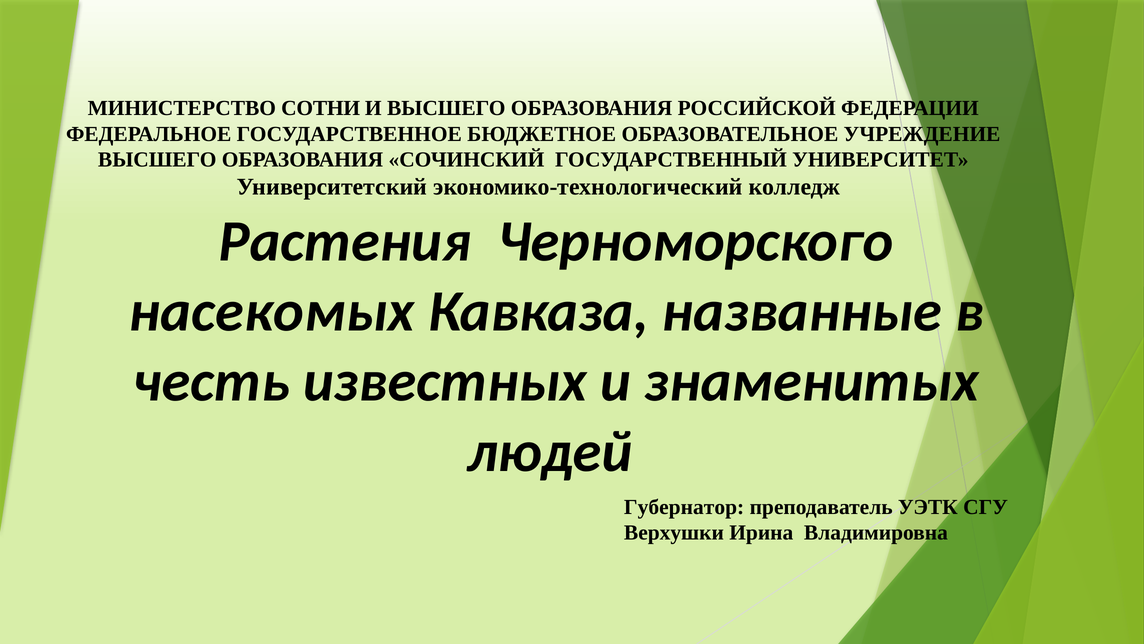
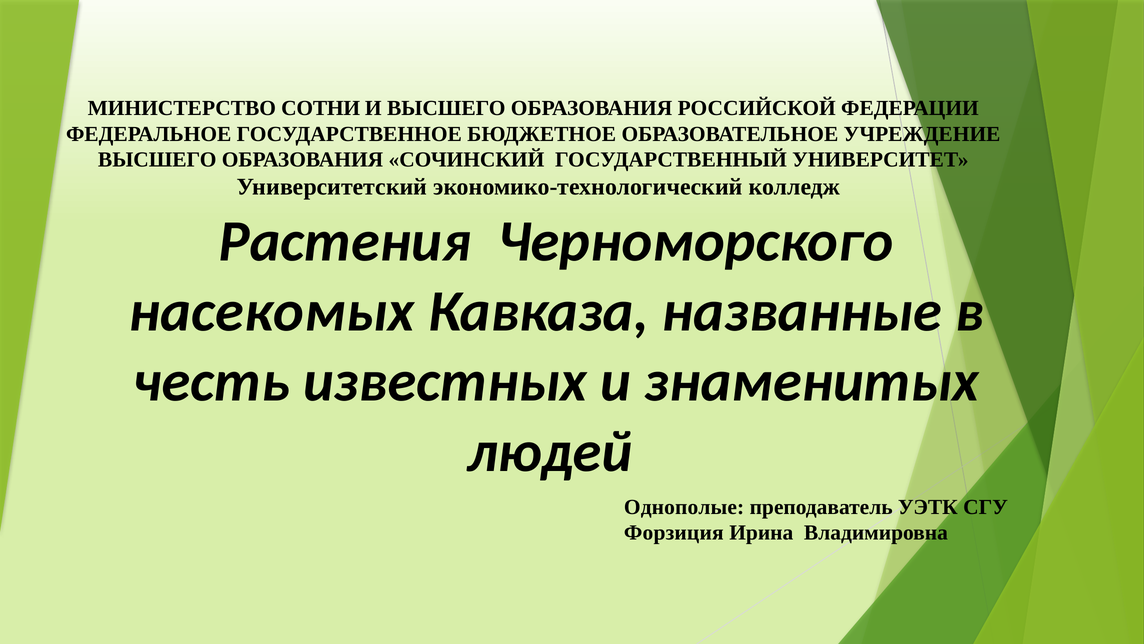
Губернатор: Губернатор -> Однополые (684, 507)
Верхушки: Верхушки -> Форзиция (674, 532)
